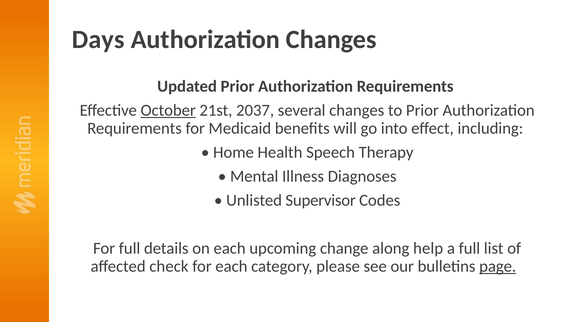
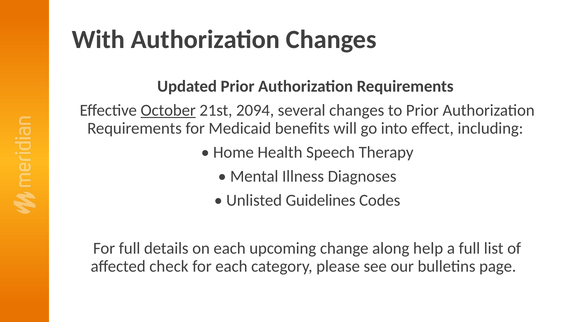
Days: Days -> With (98, 40)
2037: 2037 -> 2094 (255, 110)
Supervisor: Supervisor -> Guidelines (321, 200)
page underline: present -> none (498, 266)
